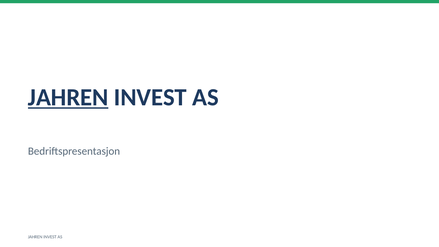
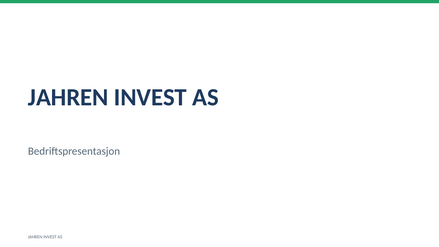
JAHREN underline: present -> none (68, 97)
